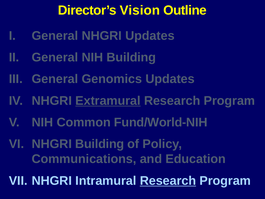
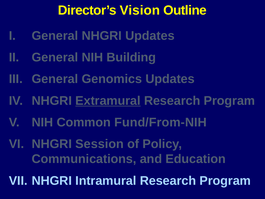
Fund/World-NIH: Fund/World-NIH -> Fund/From-NIH (161, 122)
NHGRI Building: Building -> Session (100, 144)
Research underline: present -> none (168, 180)
